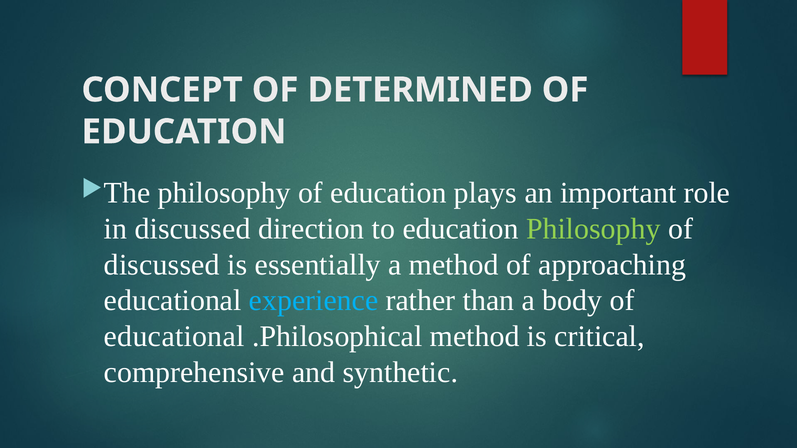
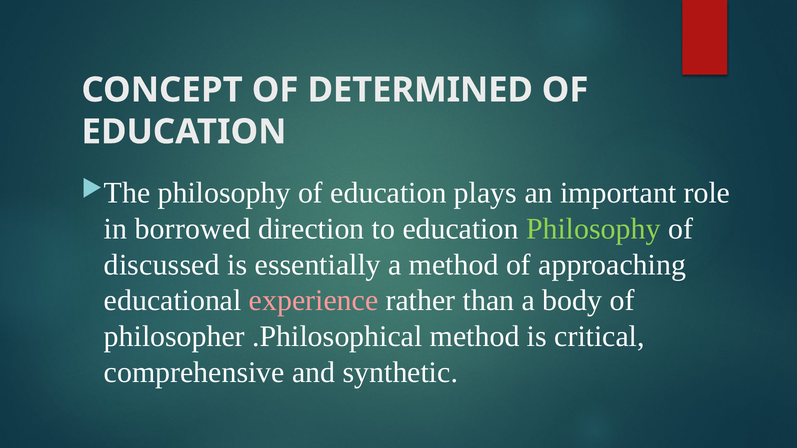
in discussed: discussed -> borrowed (193, 229)
experience colour: light blue -> pink (314, 301)
educational: educational -> philosopher (174, 337)
